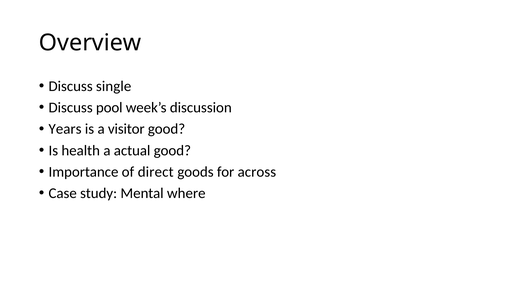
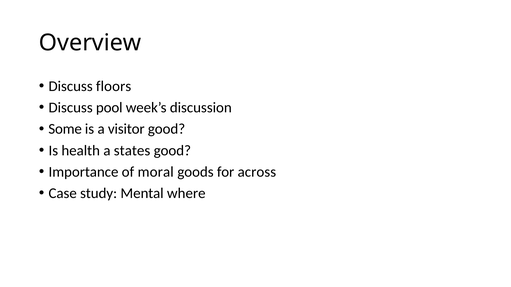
single: single -> floors (114, 86)
Years: Years -> Some (65, 129)
actual: actual -> states (132, 151)
direct: direct -> moral (156, 172)
